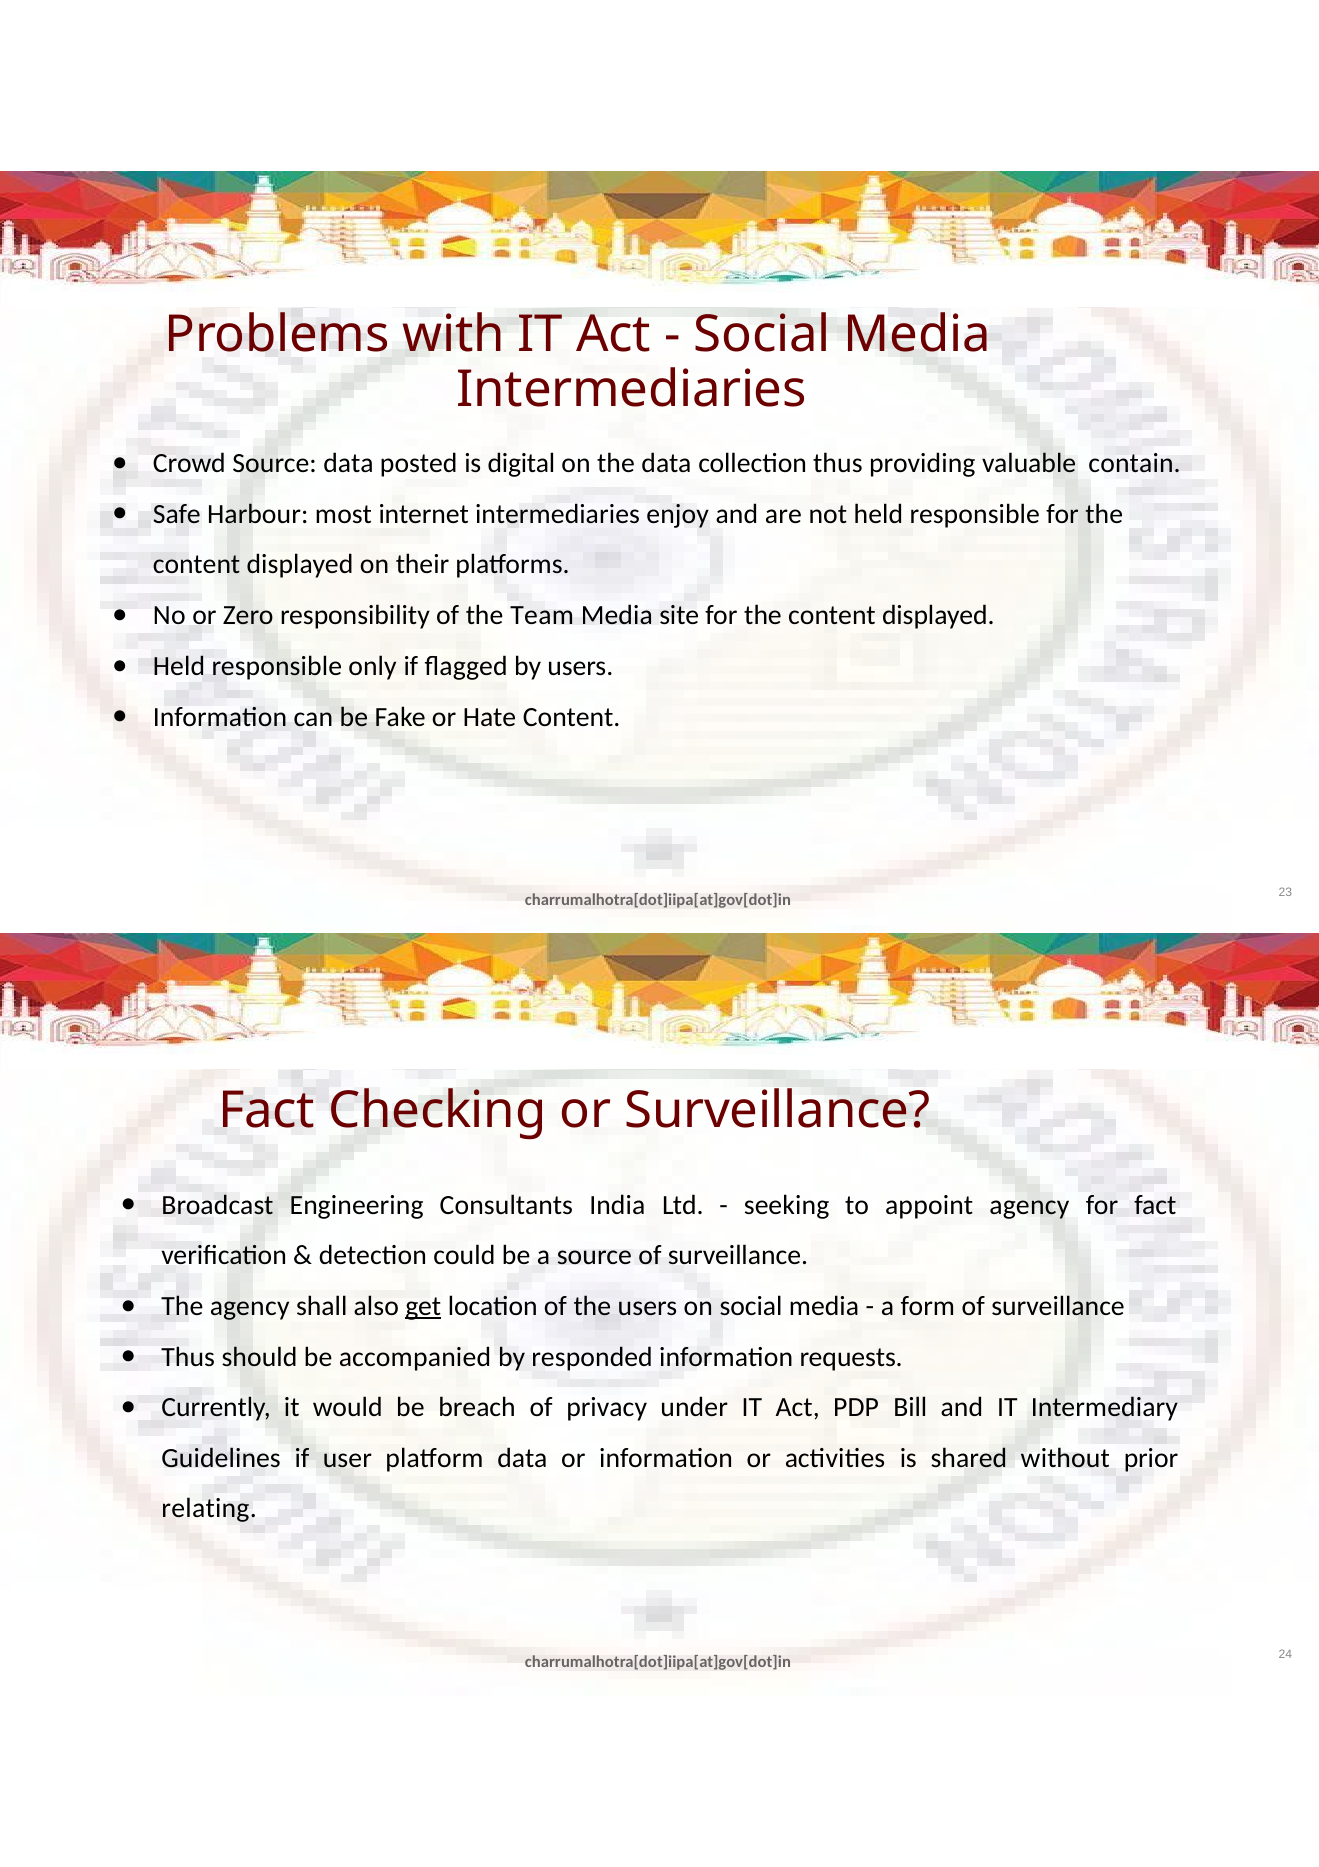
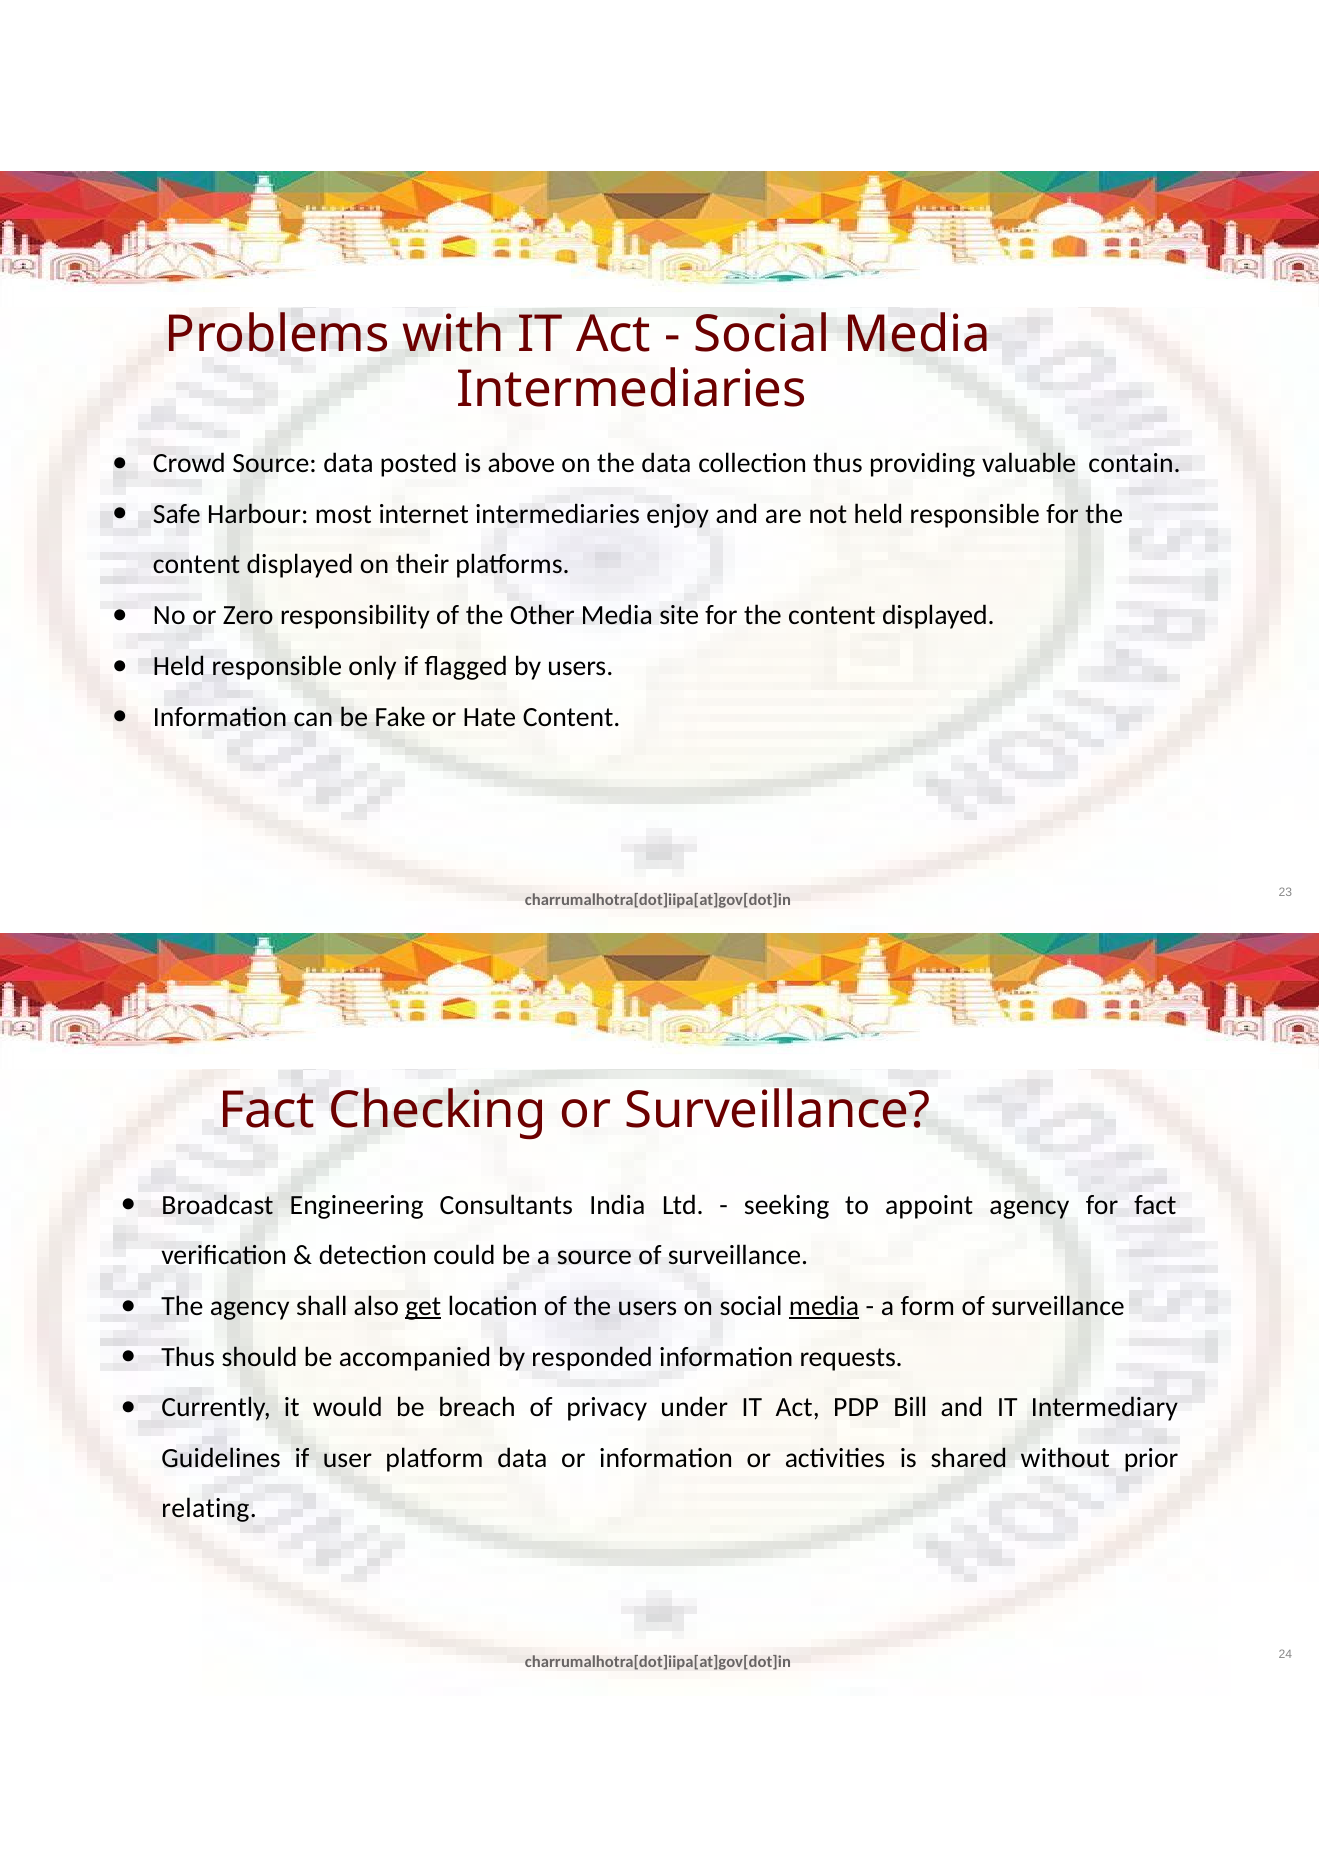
digital: digital -> above (521, 463)
Team: Team -> Other (542, 615)
media underline: none -> present (824, 1306)
